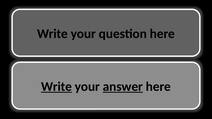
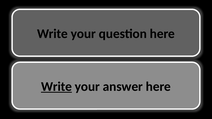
answer underline: present -> none (123, 87)
